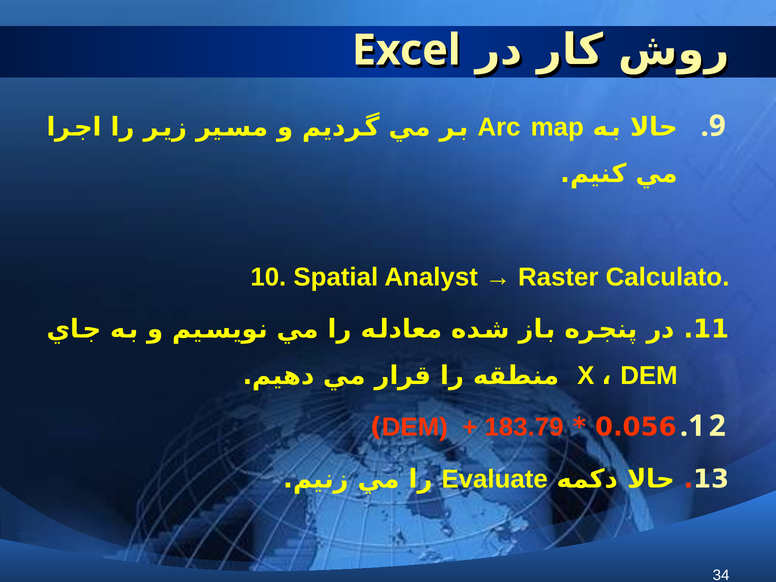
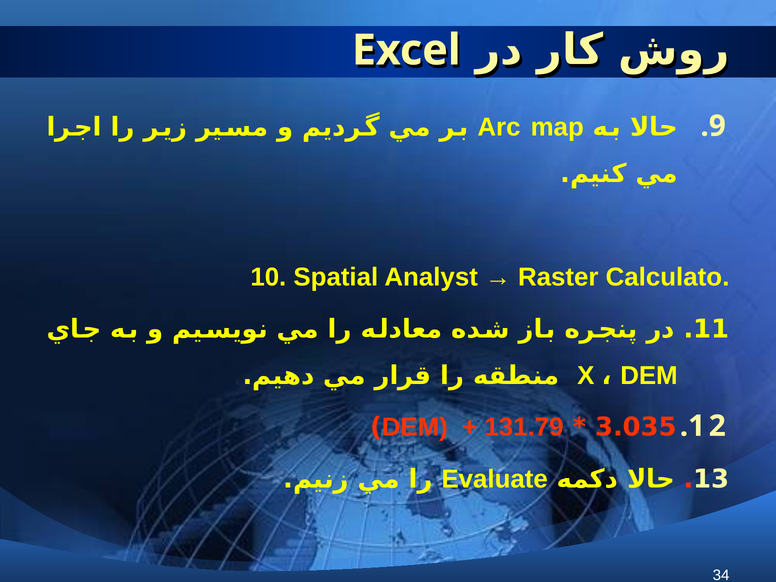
183.79: 183.79 -> 131.79 (524, 427)
0.056: 0.056 -> 3.035 (636, 427)
